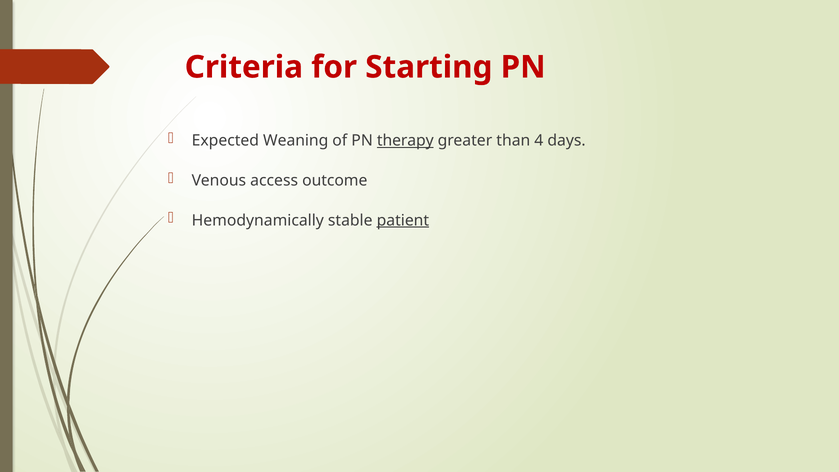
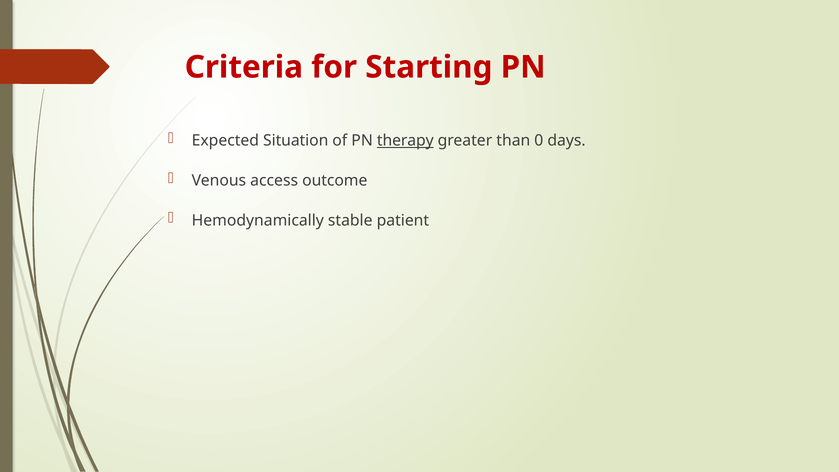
Weaning: Weaning -> Situation (296, 141)
4: 4 -> 0 (539, 141)
patient underline: present -> none (403, 220)
